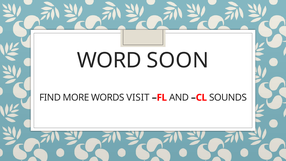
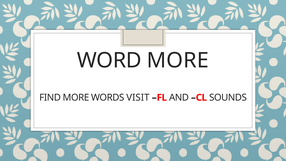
WORD SOON: SOON -> MORE (178, 60)
